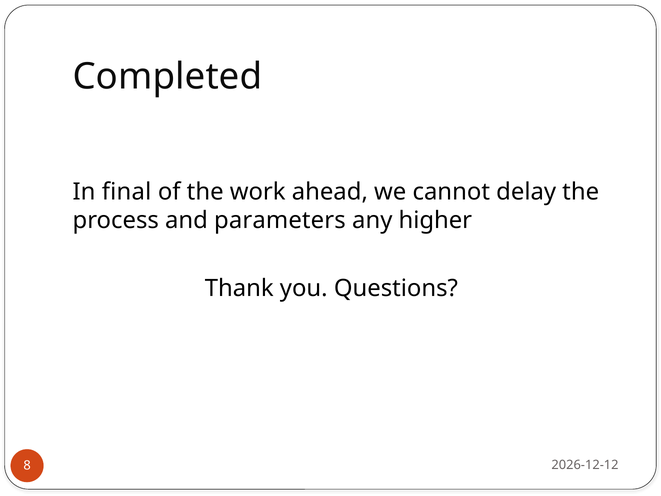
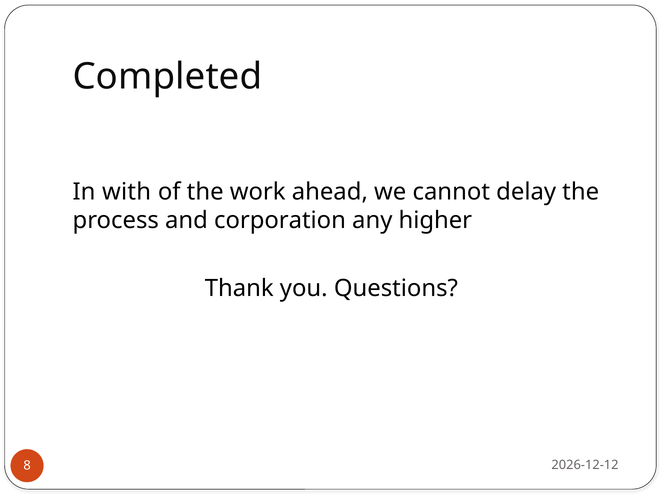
final: final -> with (127, 192)
parameters: parameters -> corporation (280, 220)
